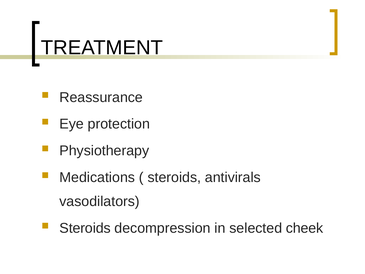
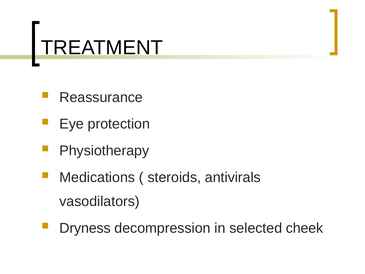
Steroids: Steroids -> Dryness (85, 228)
